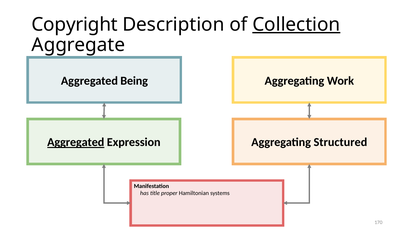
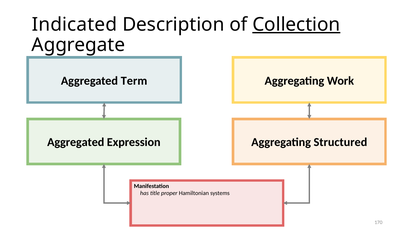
Copyright: Copyright -> Indicated (74, 25)
Being: Being -> Term (134, 81)
Aggregated underline: present -> none (76, 142)
